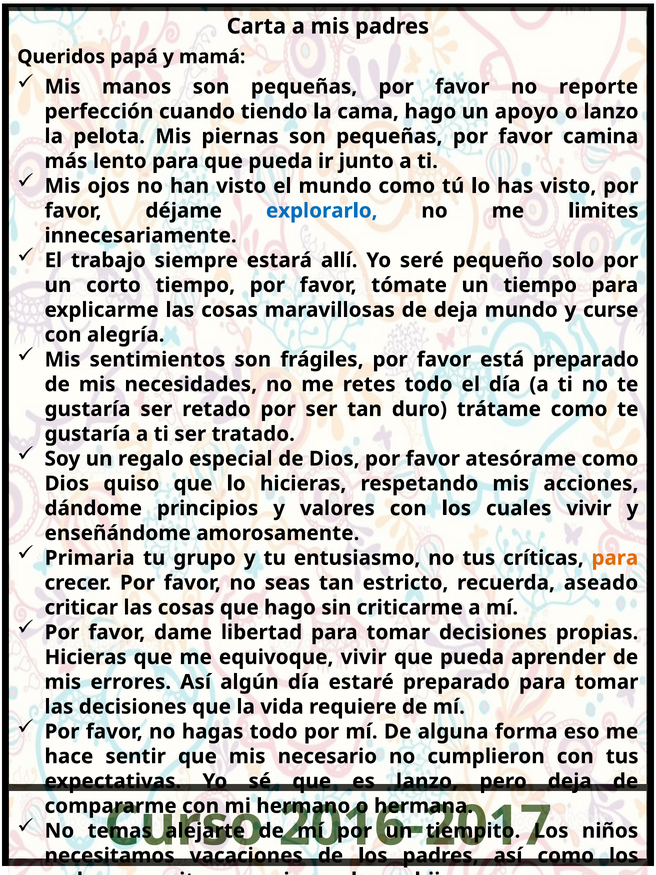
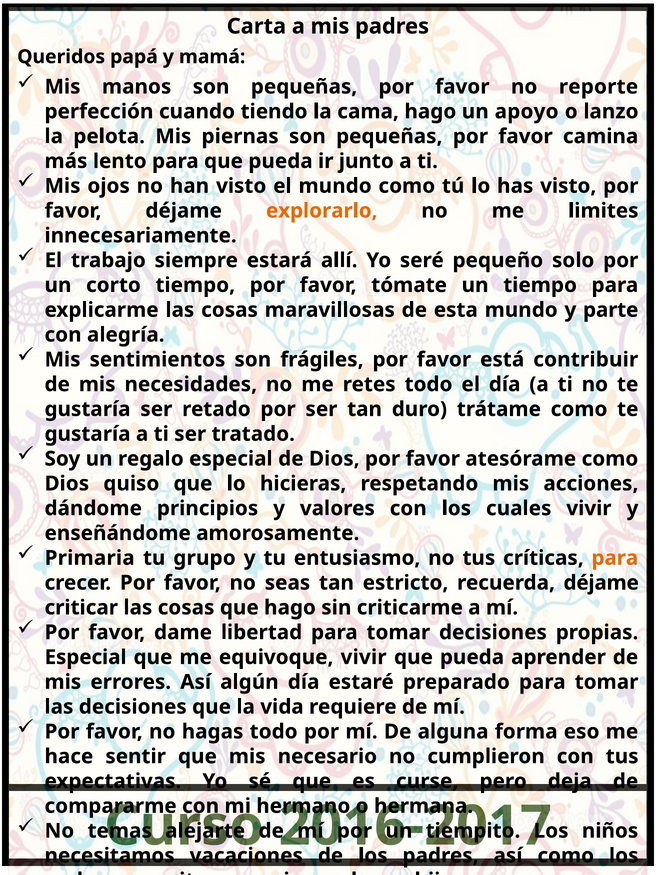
explorarlo colour: blue -> orange (322, 211)
de deja: deja -> esta (456, 310)
curse: curse -> parte (611, 310)
está preparado: preparado -> contribuir (586, 359)
recuerda aseado: aseado -> déjame (601, 583)
Hicieras: Hicieras -> Especial (86, 657)
es lanzo: lanzo -> curse (427, 781)
